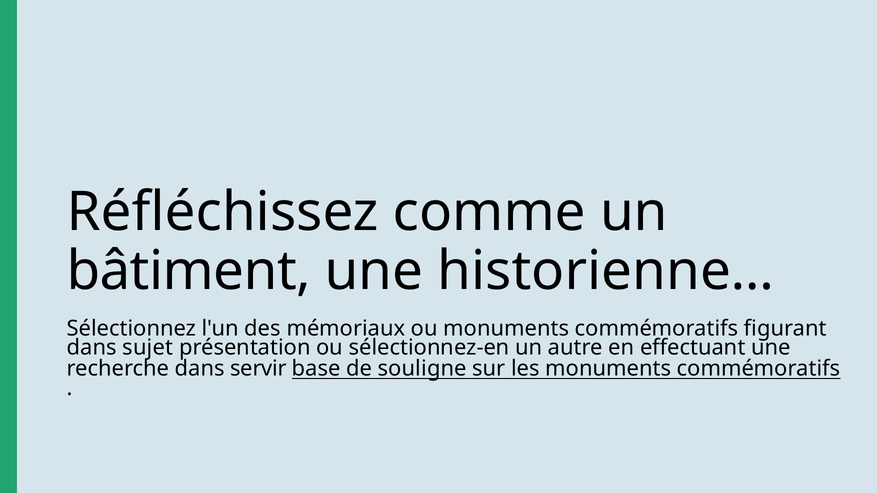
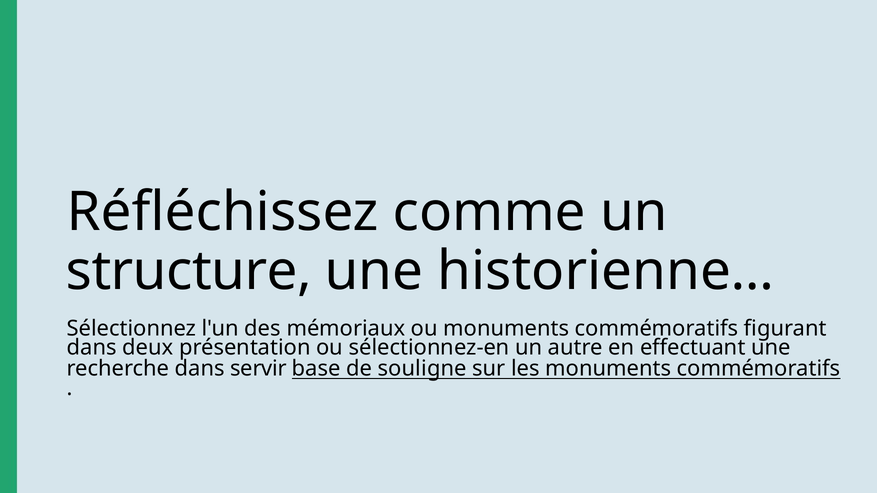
bâtiment: bâtiment -> structure (189, 271)
sujet: sujet -> deux (148, 348)
